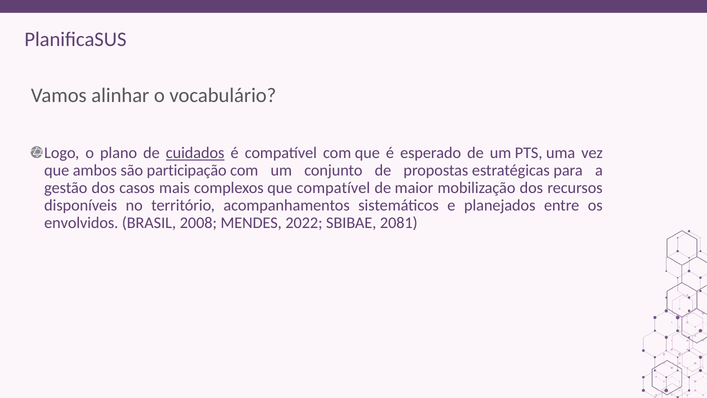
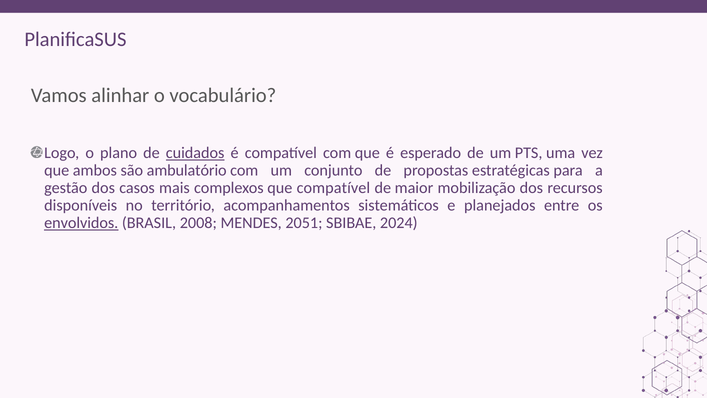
participação: participação -> ambulatório (187, 170)
envolvidos underline: none -> present (81, 223)
2022: 2022 -> 2051 (304, 223)
2081: 2081 -> 2024 (399, 223)
